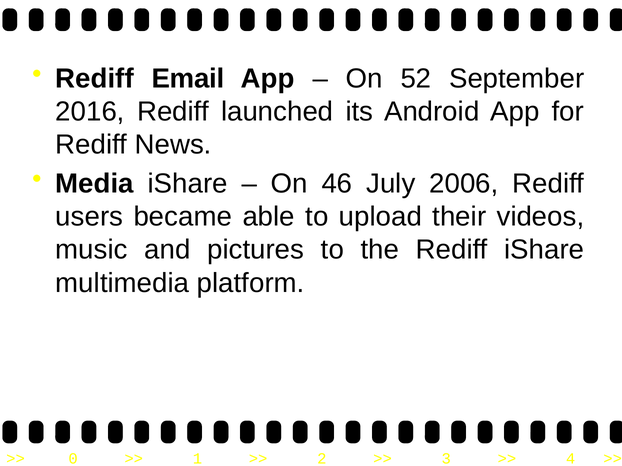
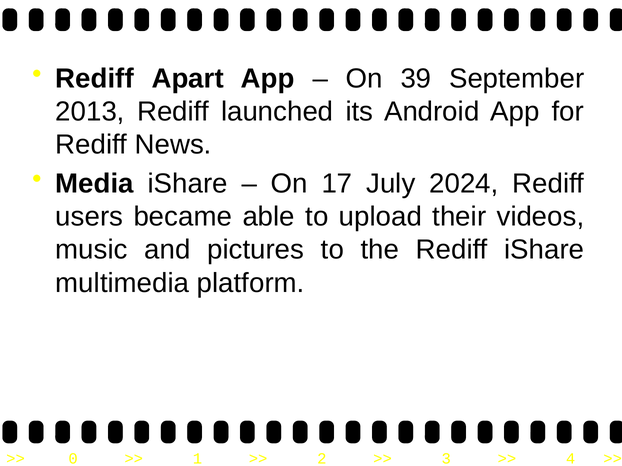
Email: Email -> Apart (188, 79)
52: 52 -> 39 (416, 79)
2016: 2016 -> 2013 (90, 112)
46: 46 -> 17 (337, 184)
2006: 2006 -> 2024 (464, 184)
